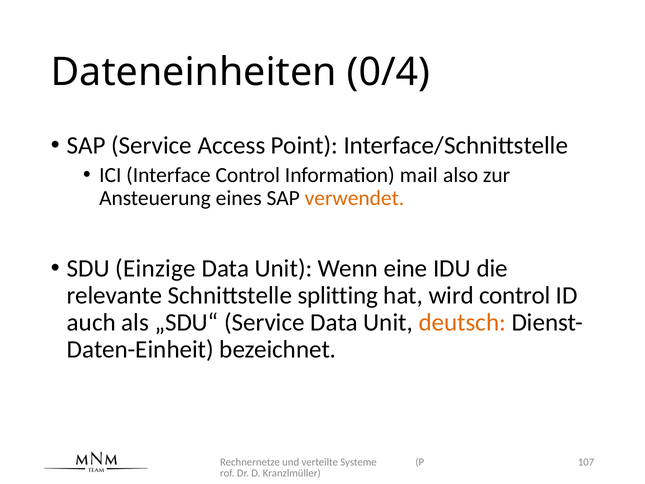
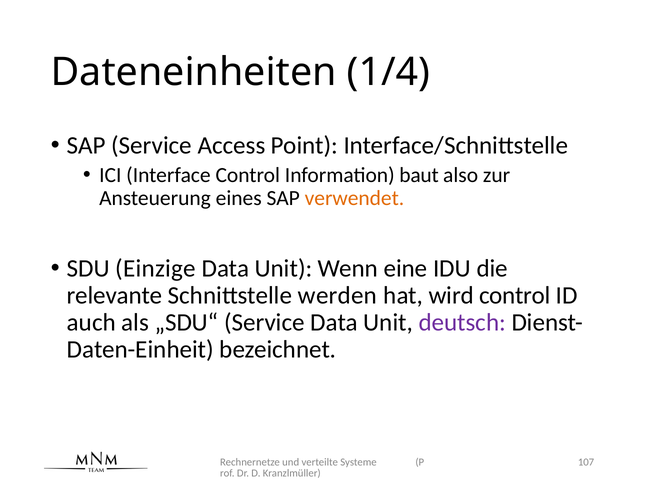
0/4: 0/4 -> 1/4 (389, 72)
mail: mail -> baut (419, 175)
splitting: splitting -> werden (338, 295)
deutsch colour: orange -> purple (462, 322)
